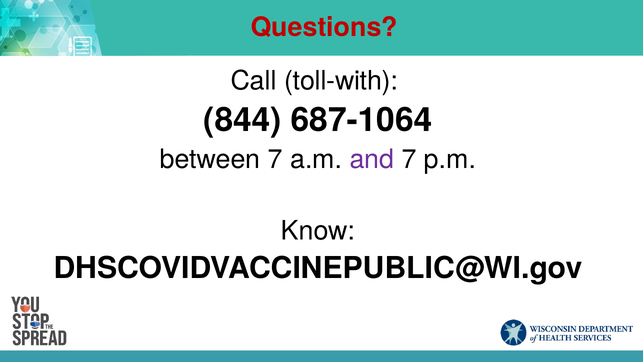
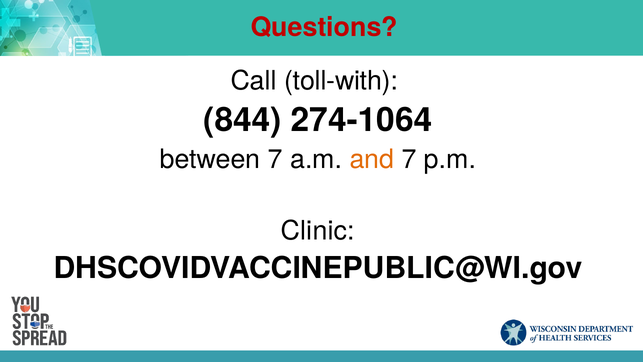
687-1064: 687-1064 -> 274-1064 (362, 120)
and colour: purple -> orange (372, 159)
Know: Know -> Clinic (318, 231)
